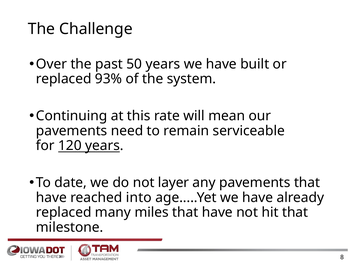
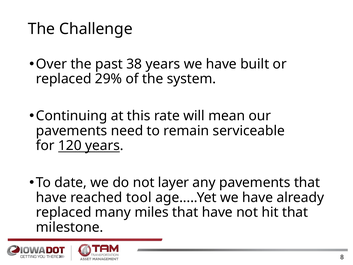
50: 50 -> 38 (134, 64)
93%: 93% -> 29% (109, 79)
into: into -> tool (139, 197)
